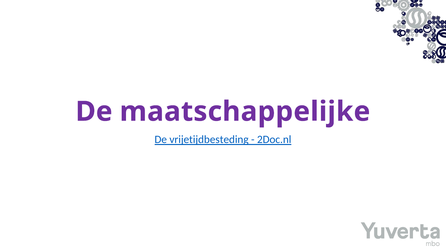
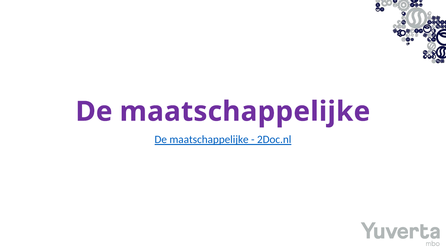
vrijetijdbesteding: vrijetijdbesteding -> maatschappelijke (209, 140)
